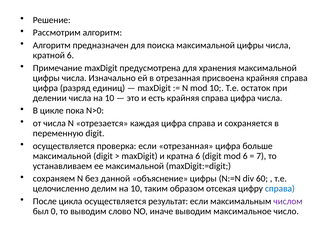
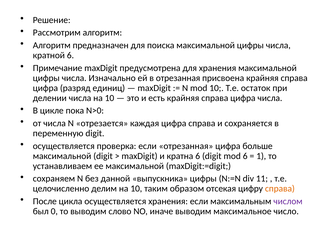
7: 7 -> 1 (261, 156)
объяснение: объяснение -> выпускника (160, 178)
60: 60 -> 11 (262, 178)
справа colour: blue -> orange (280, 188)
осуществляется результат: результат -> хранения (168, 201)
